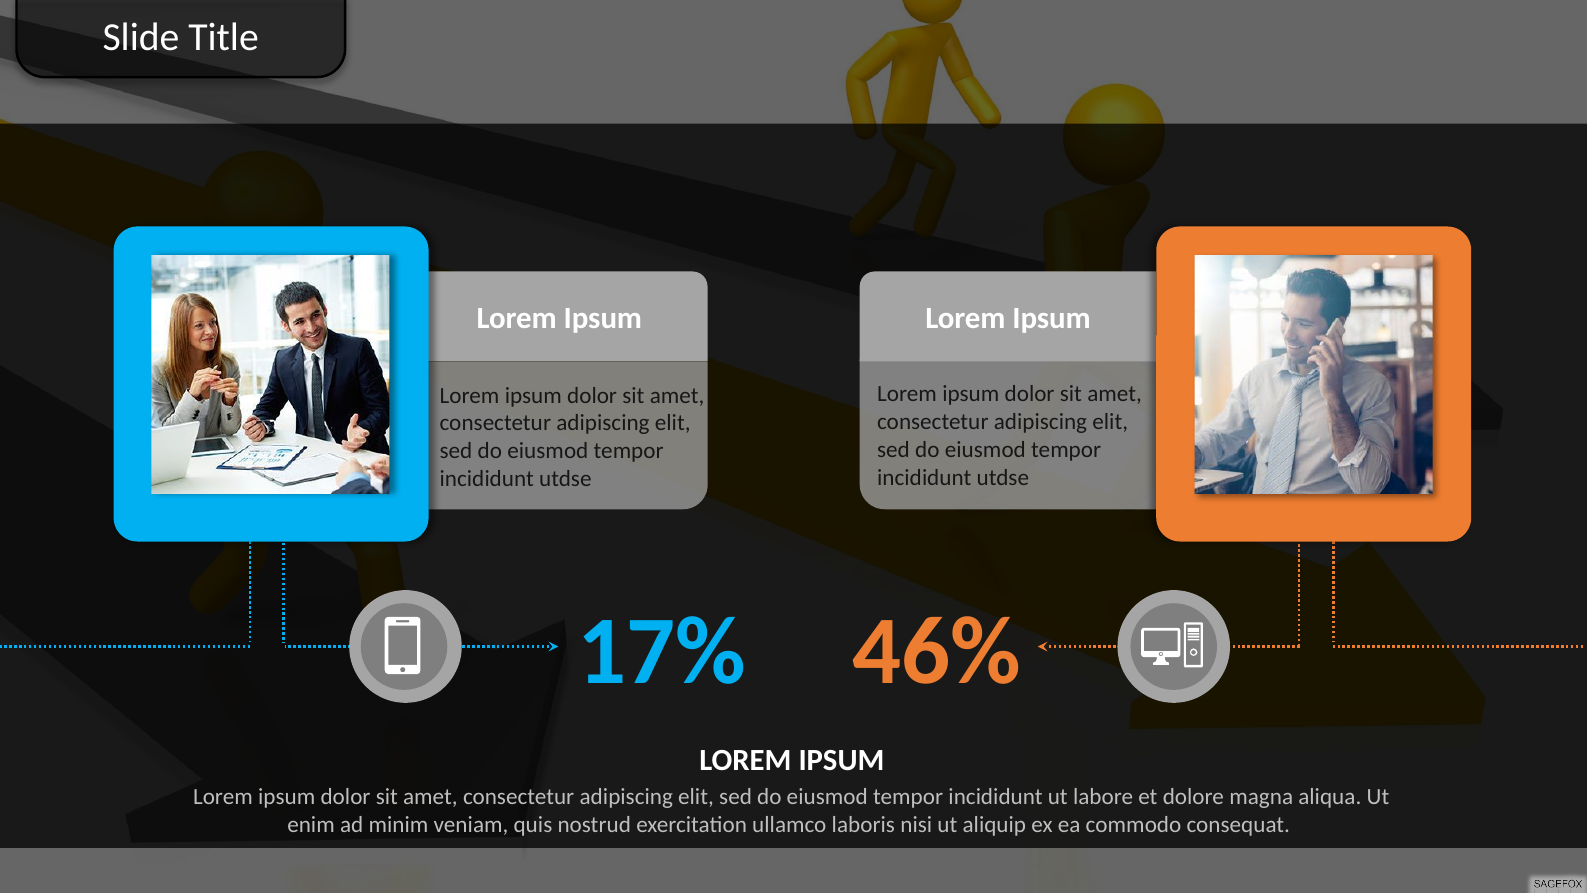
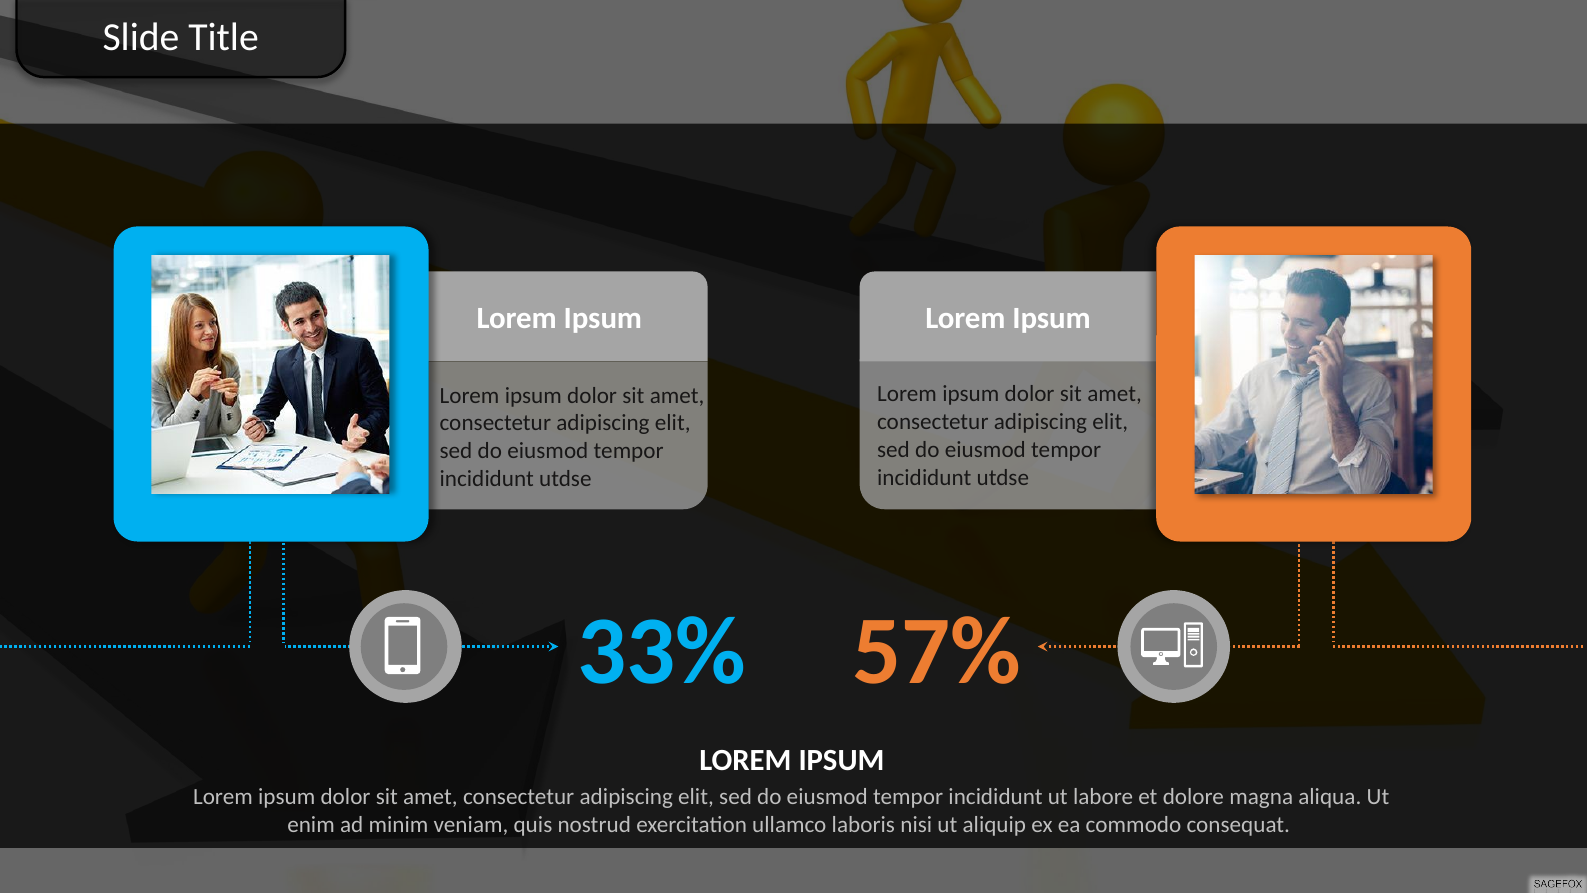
17%: 17% -> 33% (662, 651)
46%: 46% -> 57% (937, 651)
